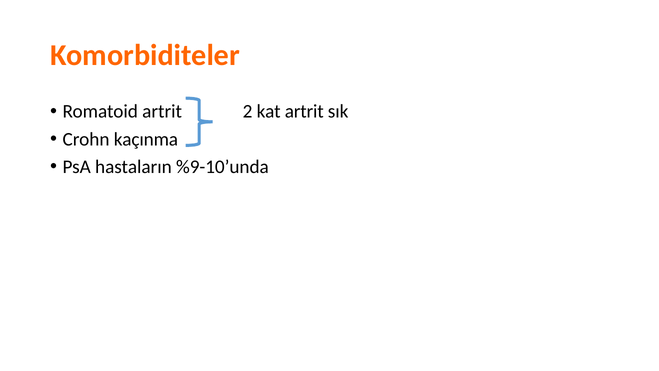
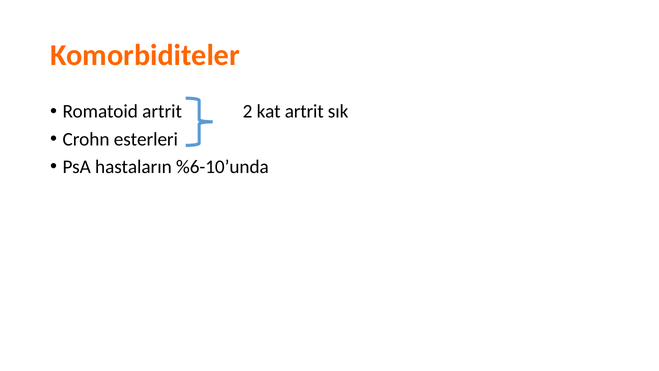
kaçınma: kaçınma -> esterleri (146, 139)
%9-10’unda: %9-10’unda -> %6-10’unda (222, 167)
